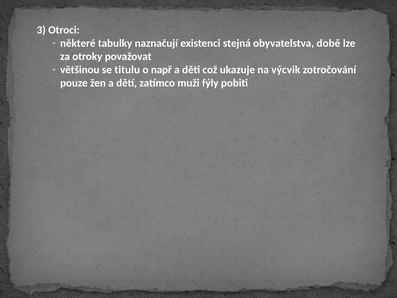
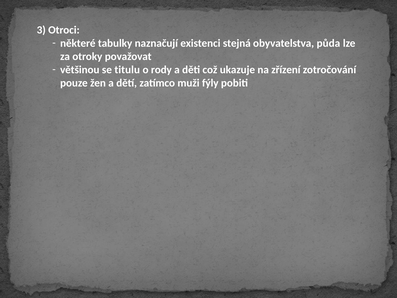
době: době -> půda (328, 43)
např: např -> rody (161, 70)
výcvik: výcvik -> zřízení (286, 70)
